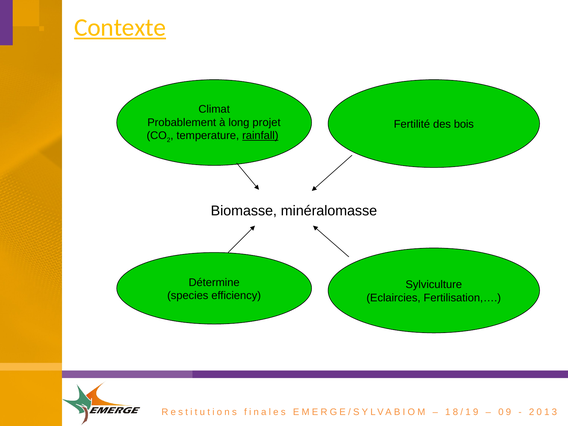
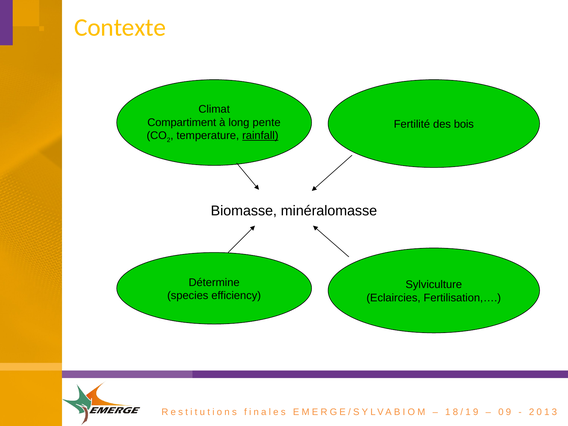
Contexte underline: present -> none (120, 28)
Probablement: Probablement -> Compartiment (182, 122)
projet: projet -> pente (267, 122)
